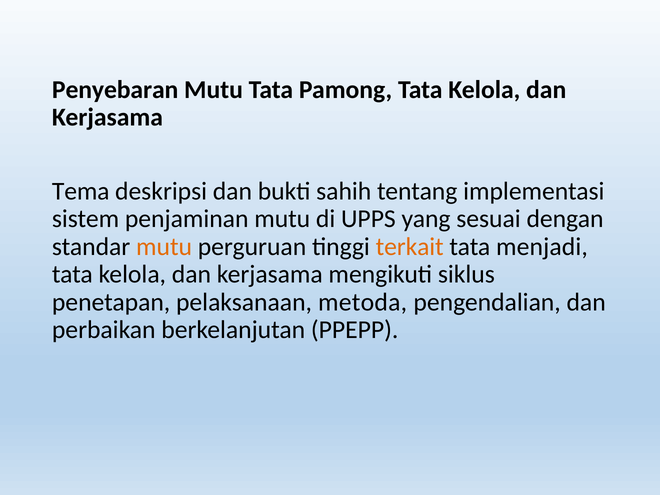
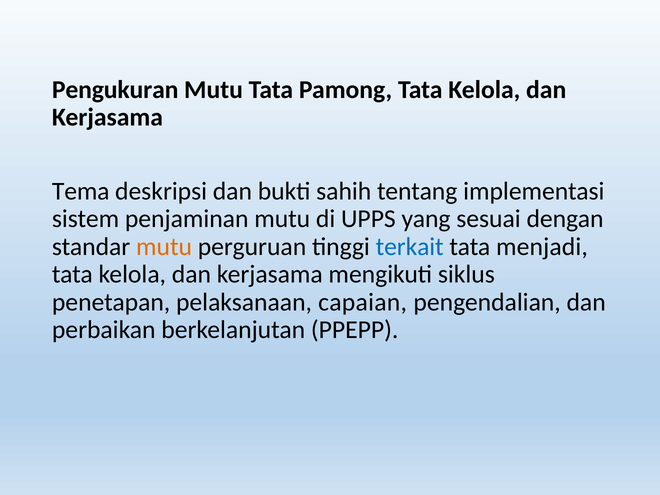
Penyebaran: Penyebaran -> Pengukuran (115, 90)
terkait colour: orange -> blue (410, 247)
metoda: metoda -> capaian (363, 302)
